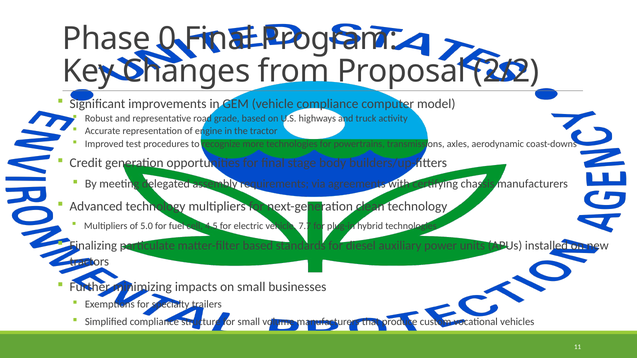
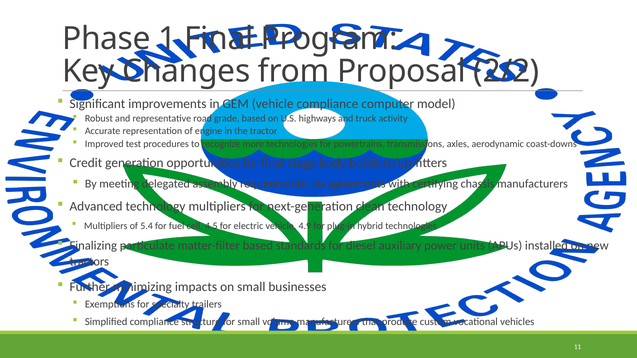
0: 0 -> 1 (167, 39)
5.0: 5.0 -> 5.4 (147, 226)
7.7: 7.7 -> 4.9 (305, 226)
